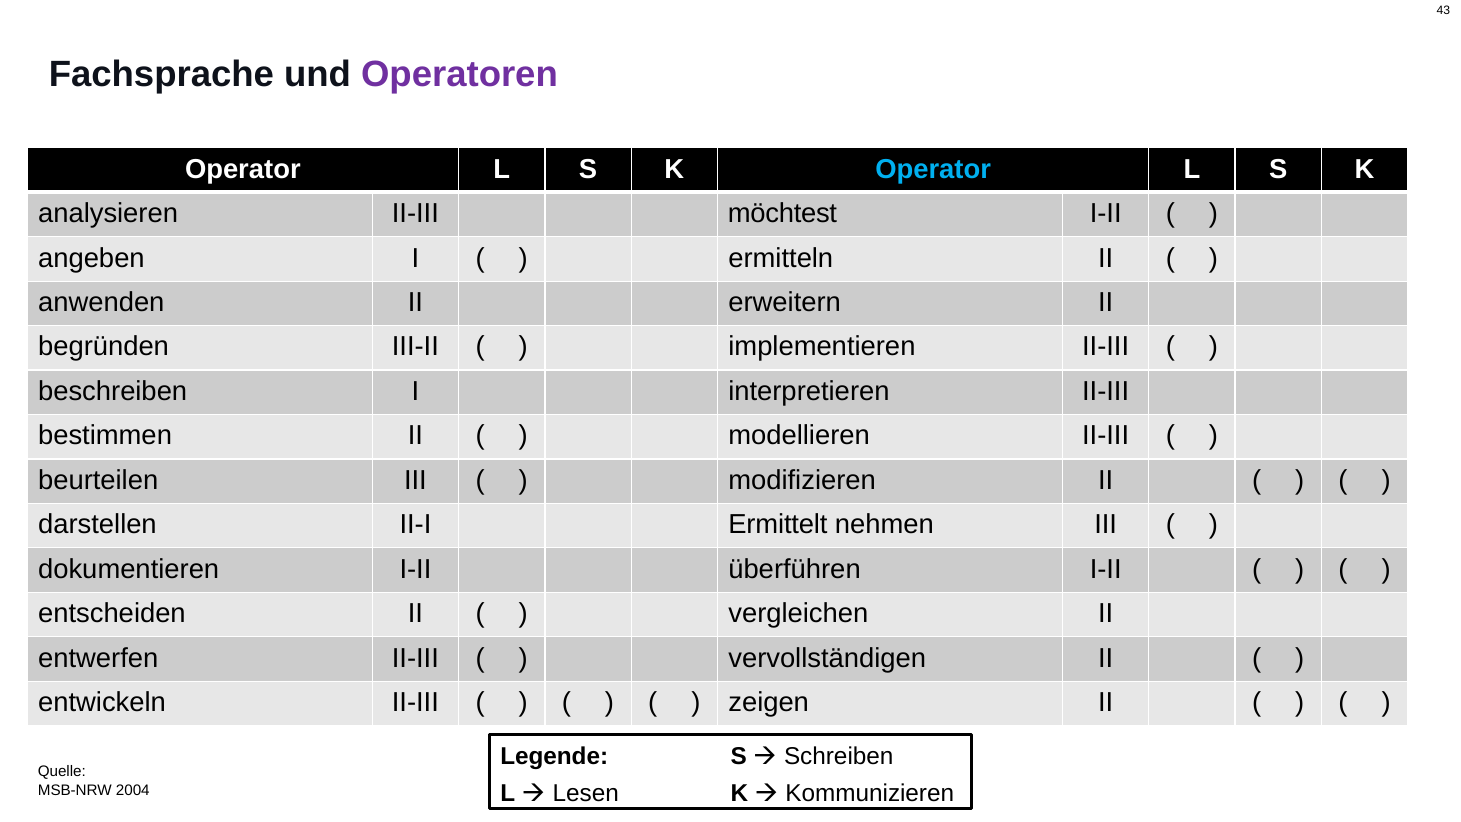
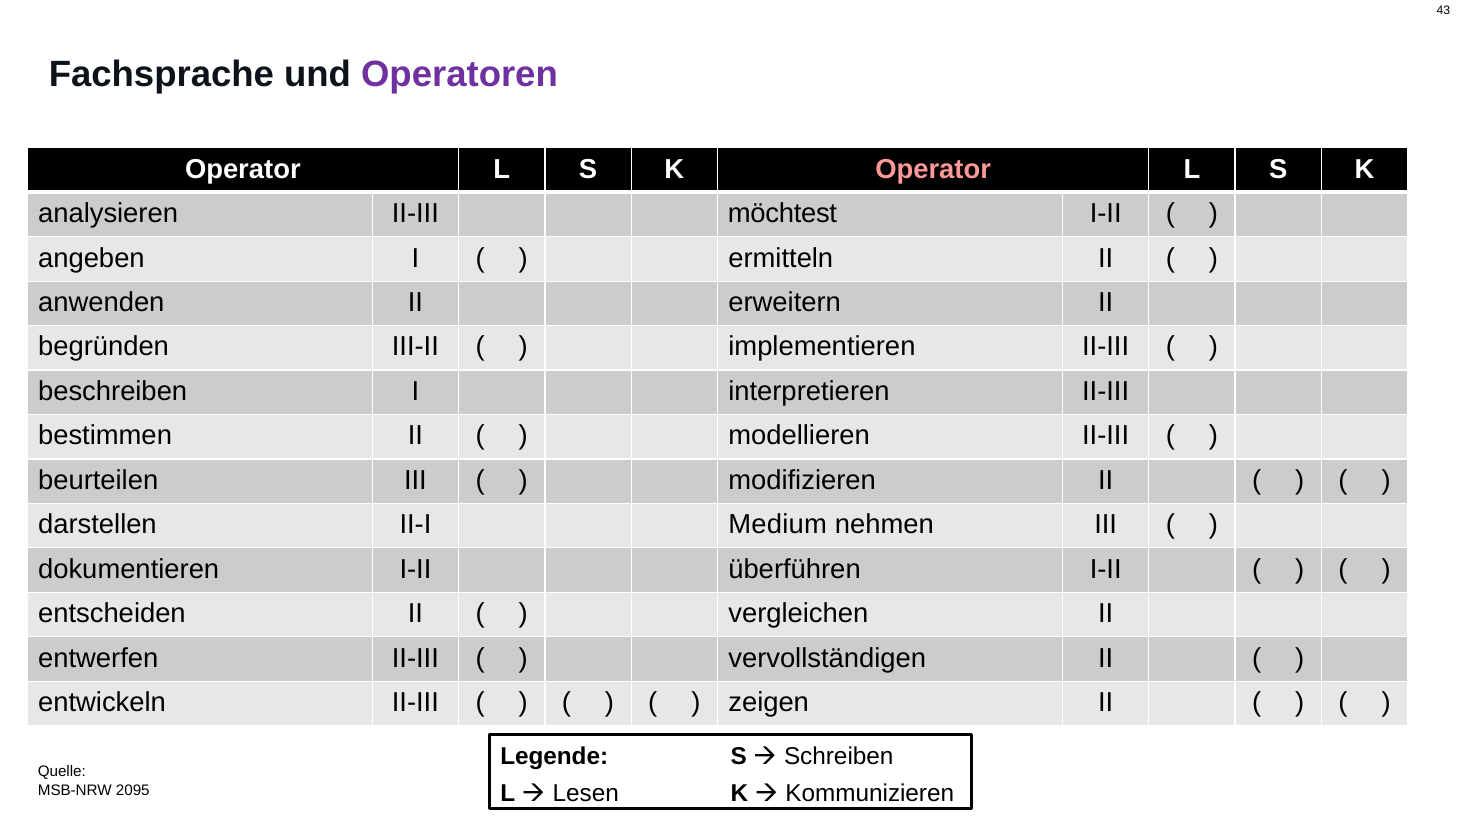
Operator colour: light blue -> pink (933, 169)
Ermittelt: Ermittelt -> Medium (778, 525)
2004: 2004 -> 2095 (133, 790)
